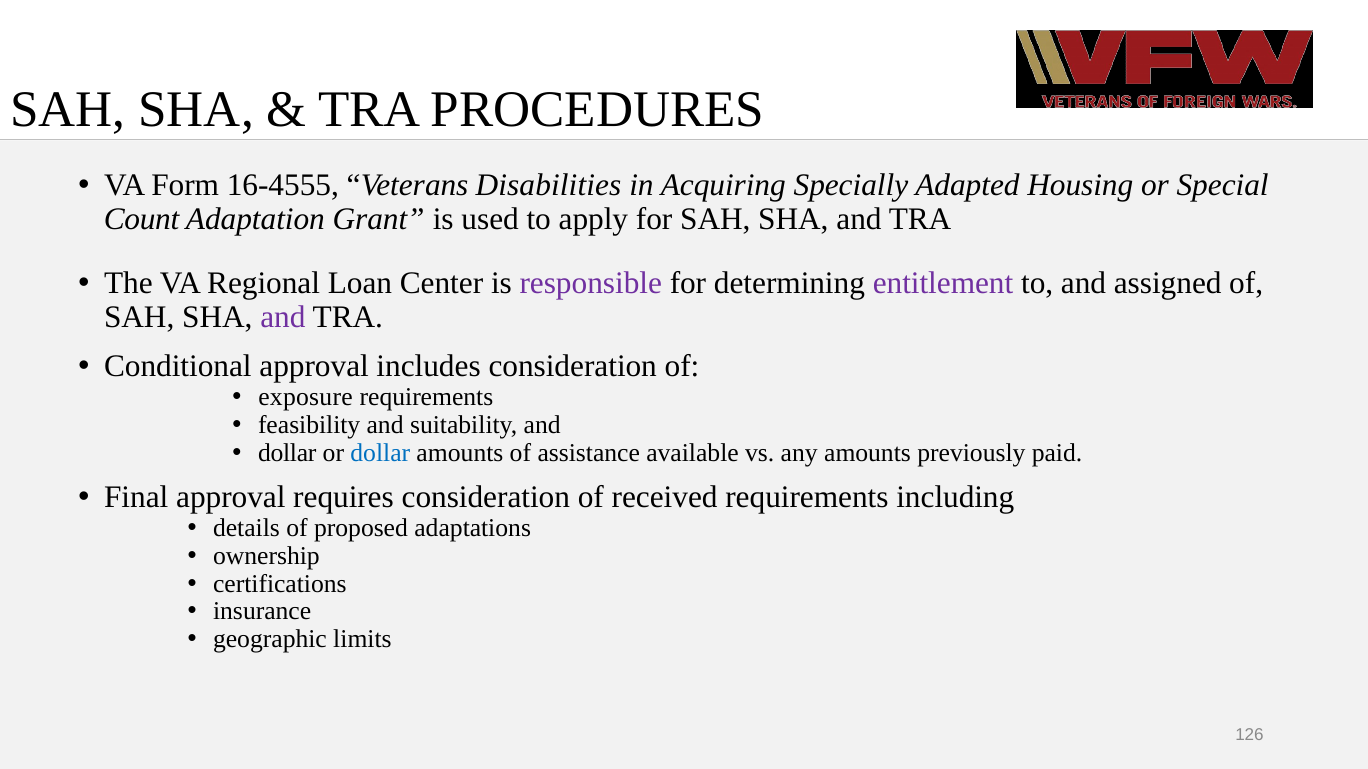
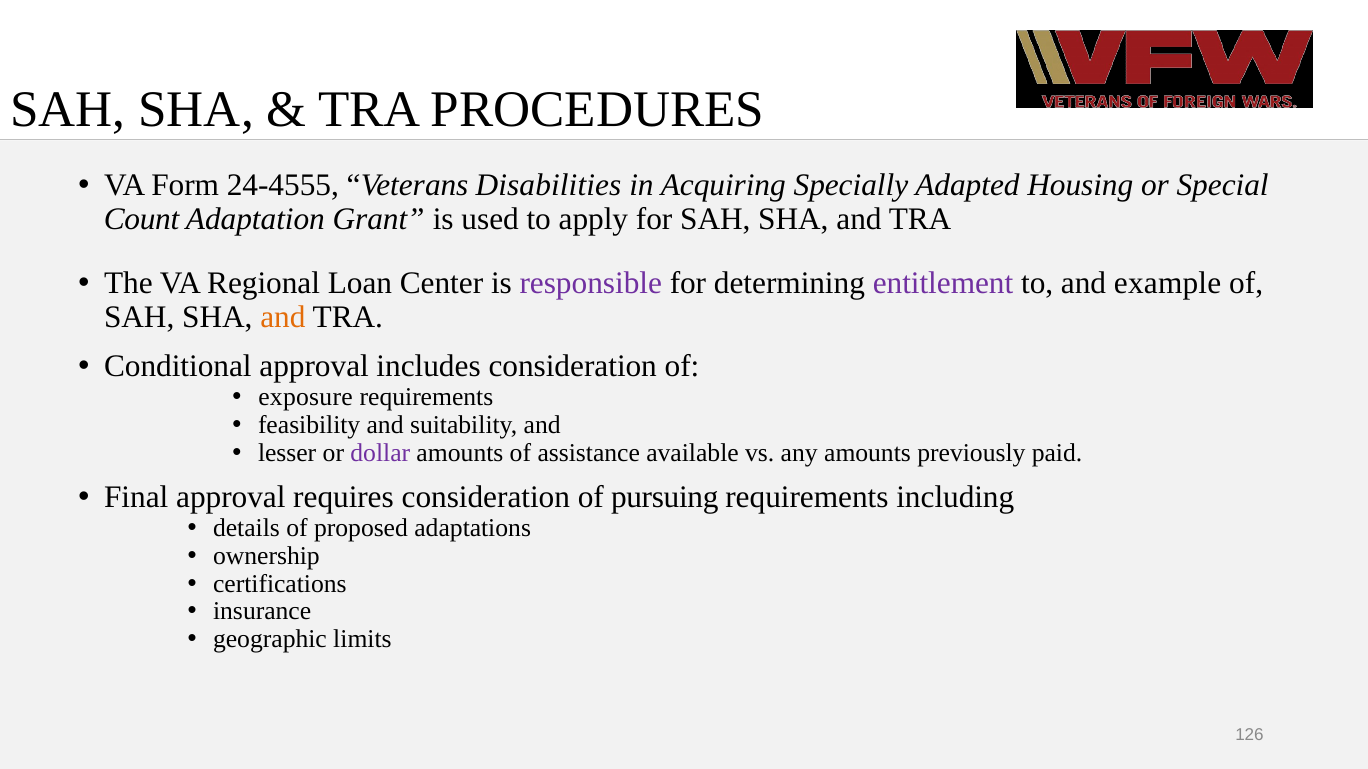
16-4555: 16-4555 -> 24-4555 (283, 185)
assigned: assigned -> example (1168, 284)
and colour: purple -> orange (283, 317)
dollar: dollar -> lesser (287, 453)
dollar colour: blue -> purple (380, 453)
received: received -> pursuing (665, 498)
